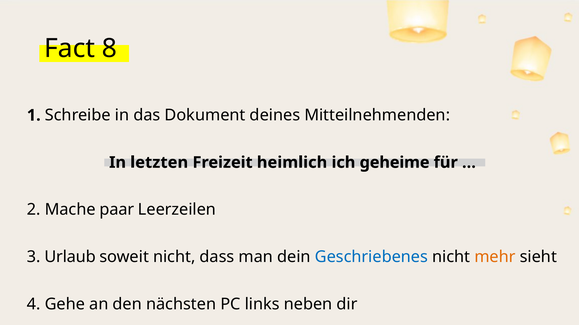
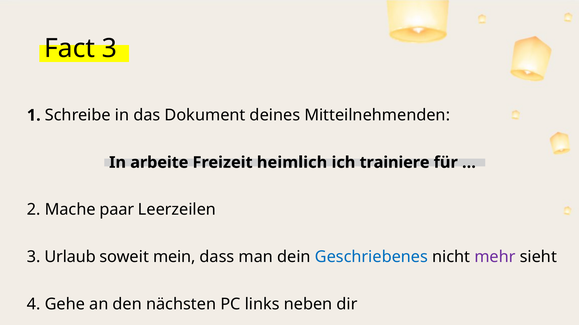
Fact 8: 8 -> 3 (110, 49)
letzten: letzten -> arbeite (159, 163)
geheime: geheime -> trainiere (395, 163)
soweit nicht: nicht -> mein (174, 257)
mehr colour: orange -> purple (495, 257)
